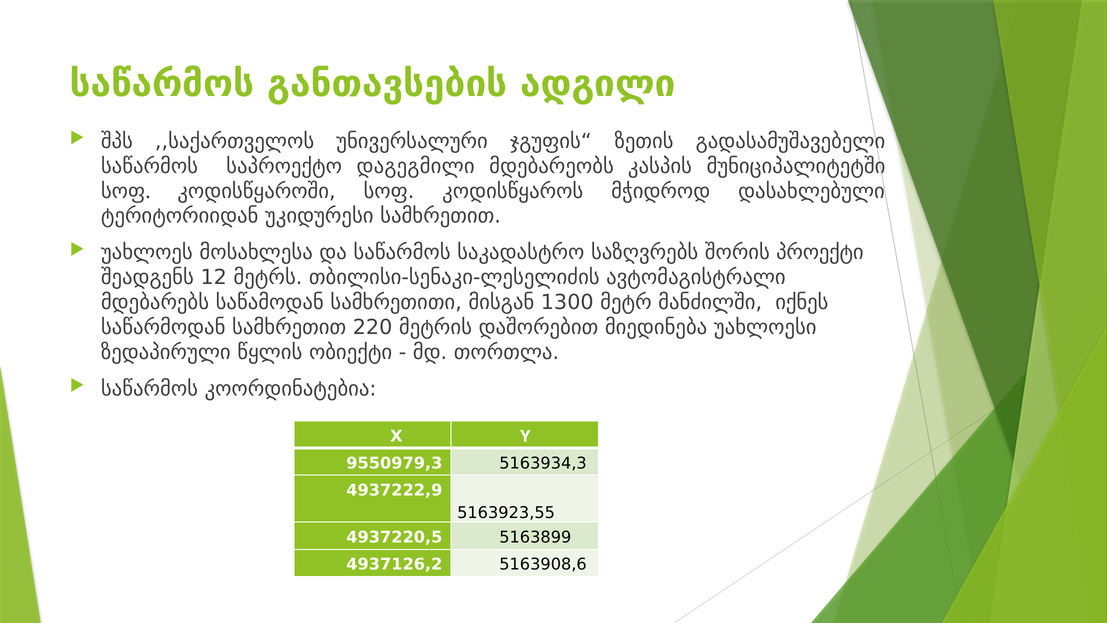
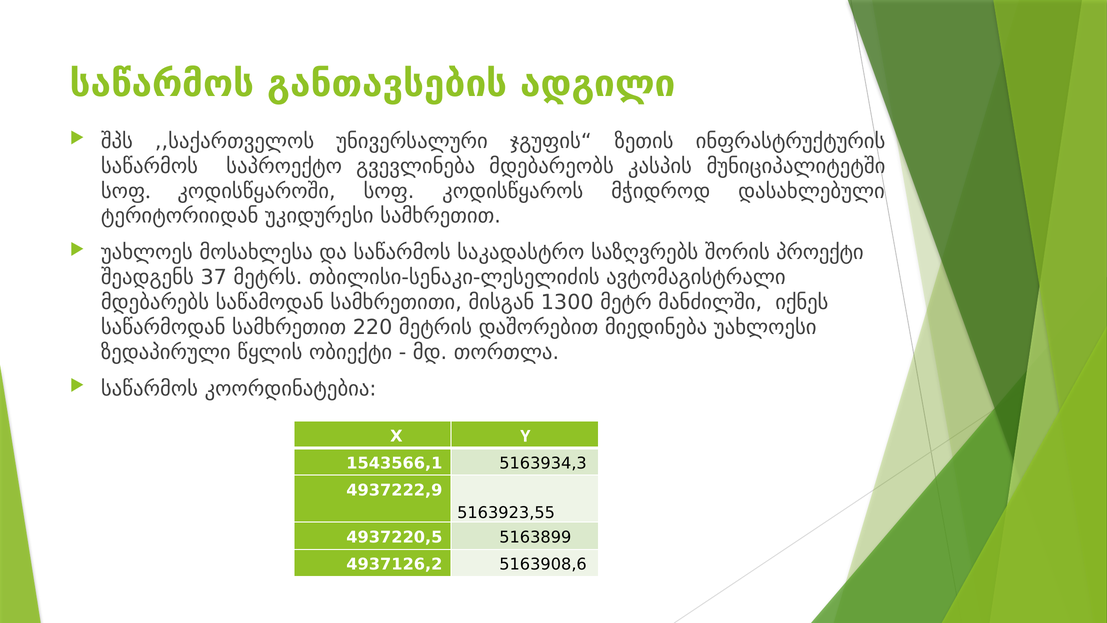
გადასამუშავებელი: გადასამუშავებელი -> ინფრასტრუქტურის (791, 141)
დაგეგმილი: დაგეგმილი -> გვევლინება (416, 166)
12: 12 -> 37 (214, 277)
9550979,3: 9550979,3 -> 1543566,1 (394, 463)
